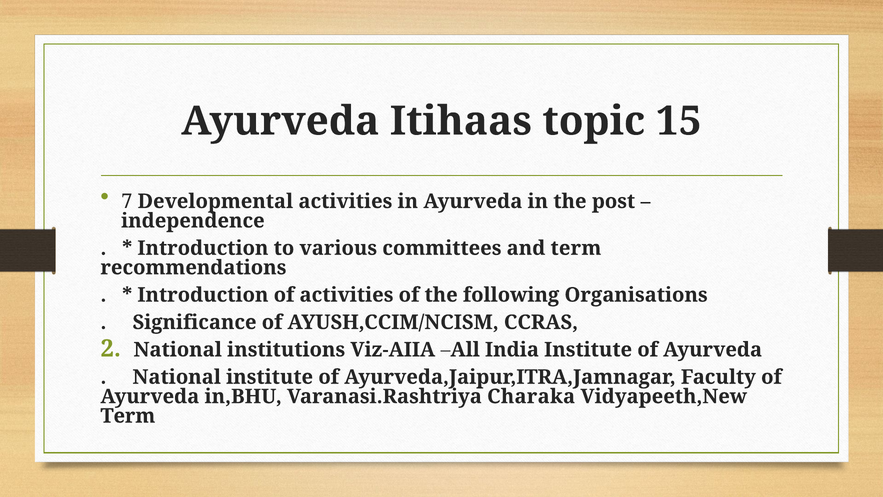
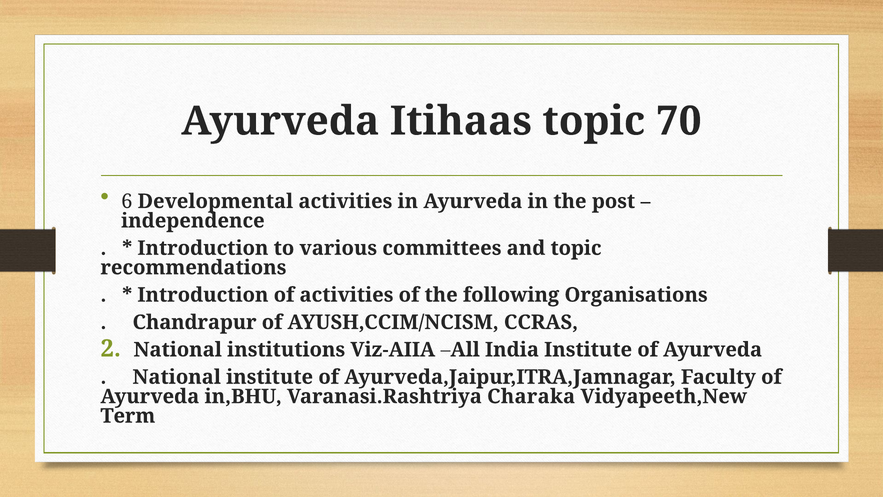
15: 15 -> 70 (679, 121)
7: 7 -> 6 (127, 201)
and term: term -> topic (576, 248)
Significance: Significance -> Chandrapur (195, 322)
